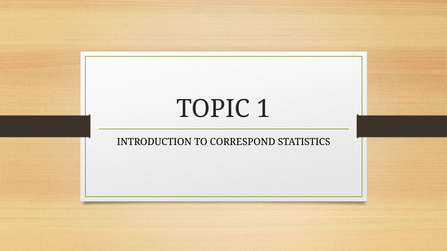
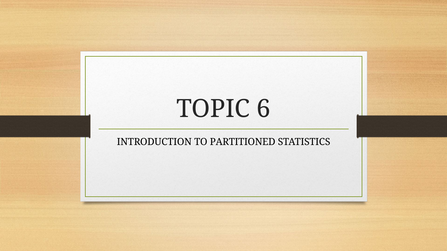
1: 1 -> 6 (264, 109)
CORRESPOND: CORRESPOND -> PARTITIONED (243, 142)
